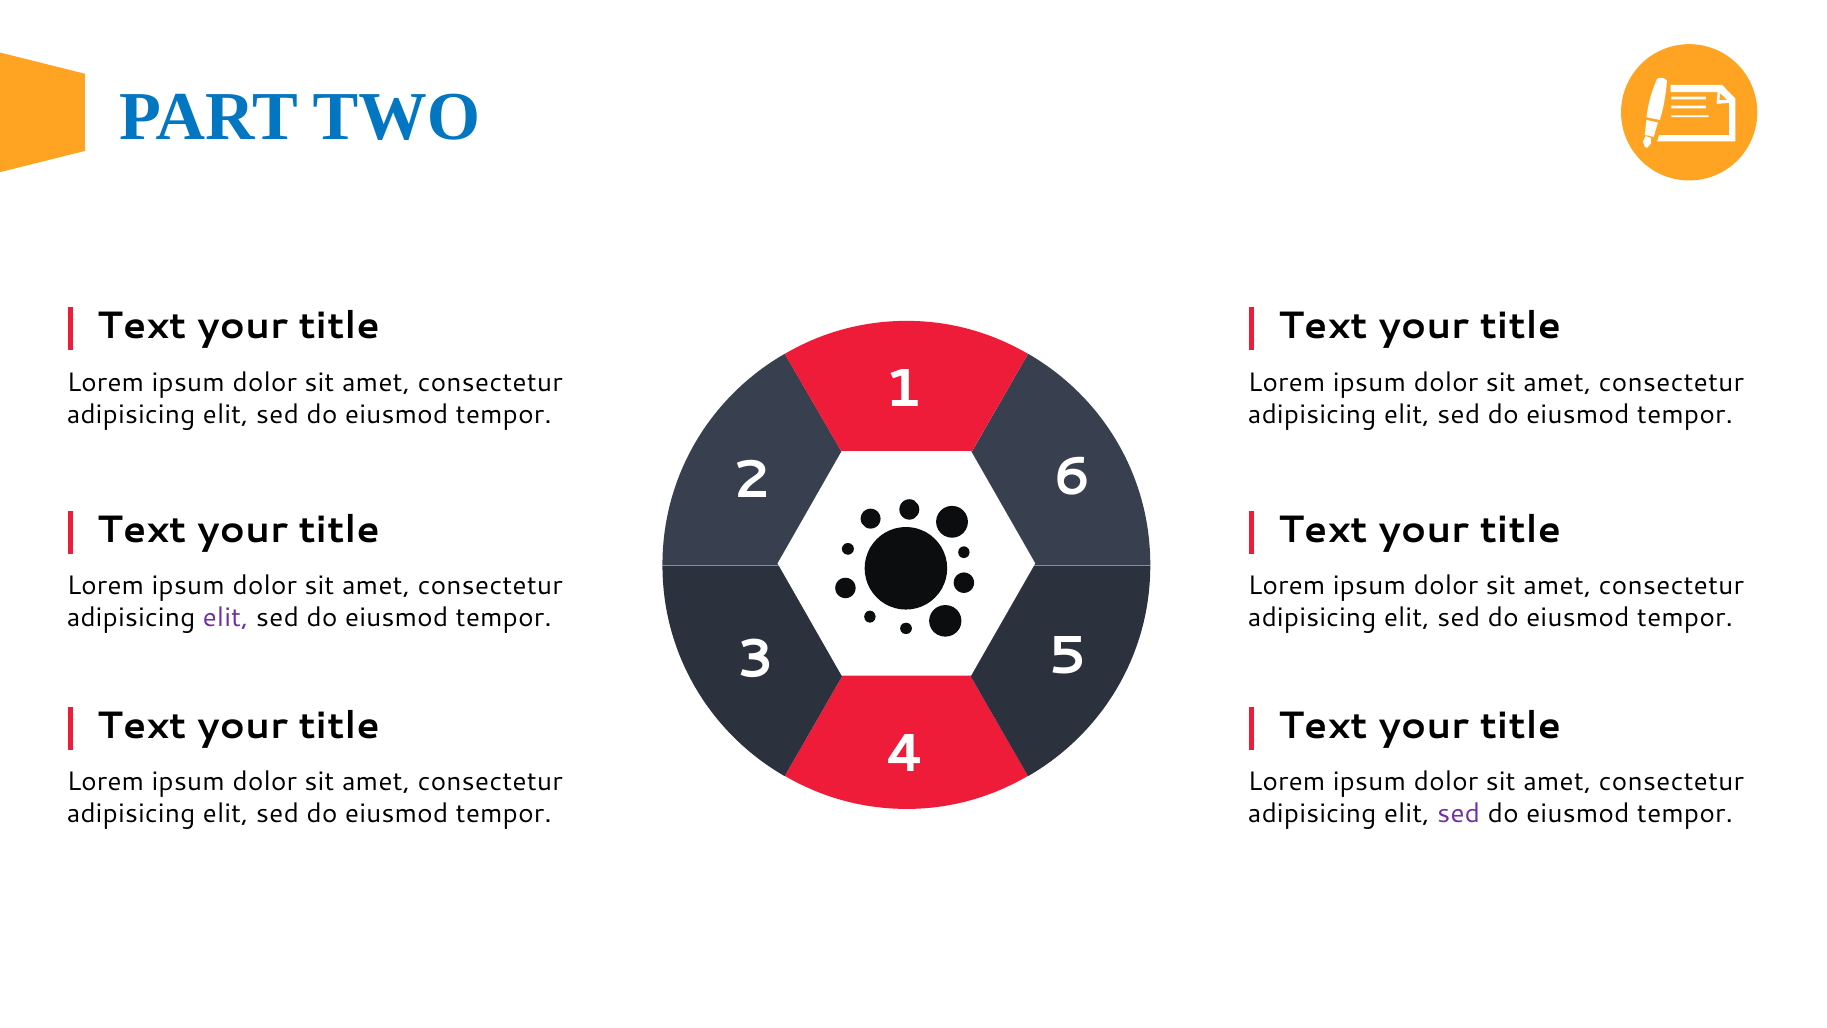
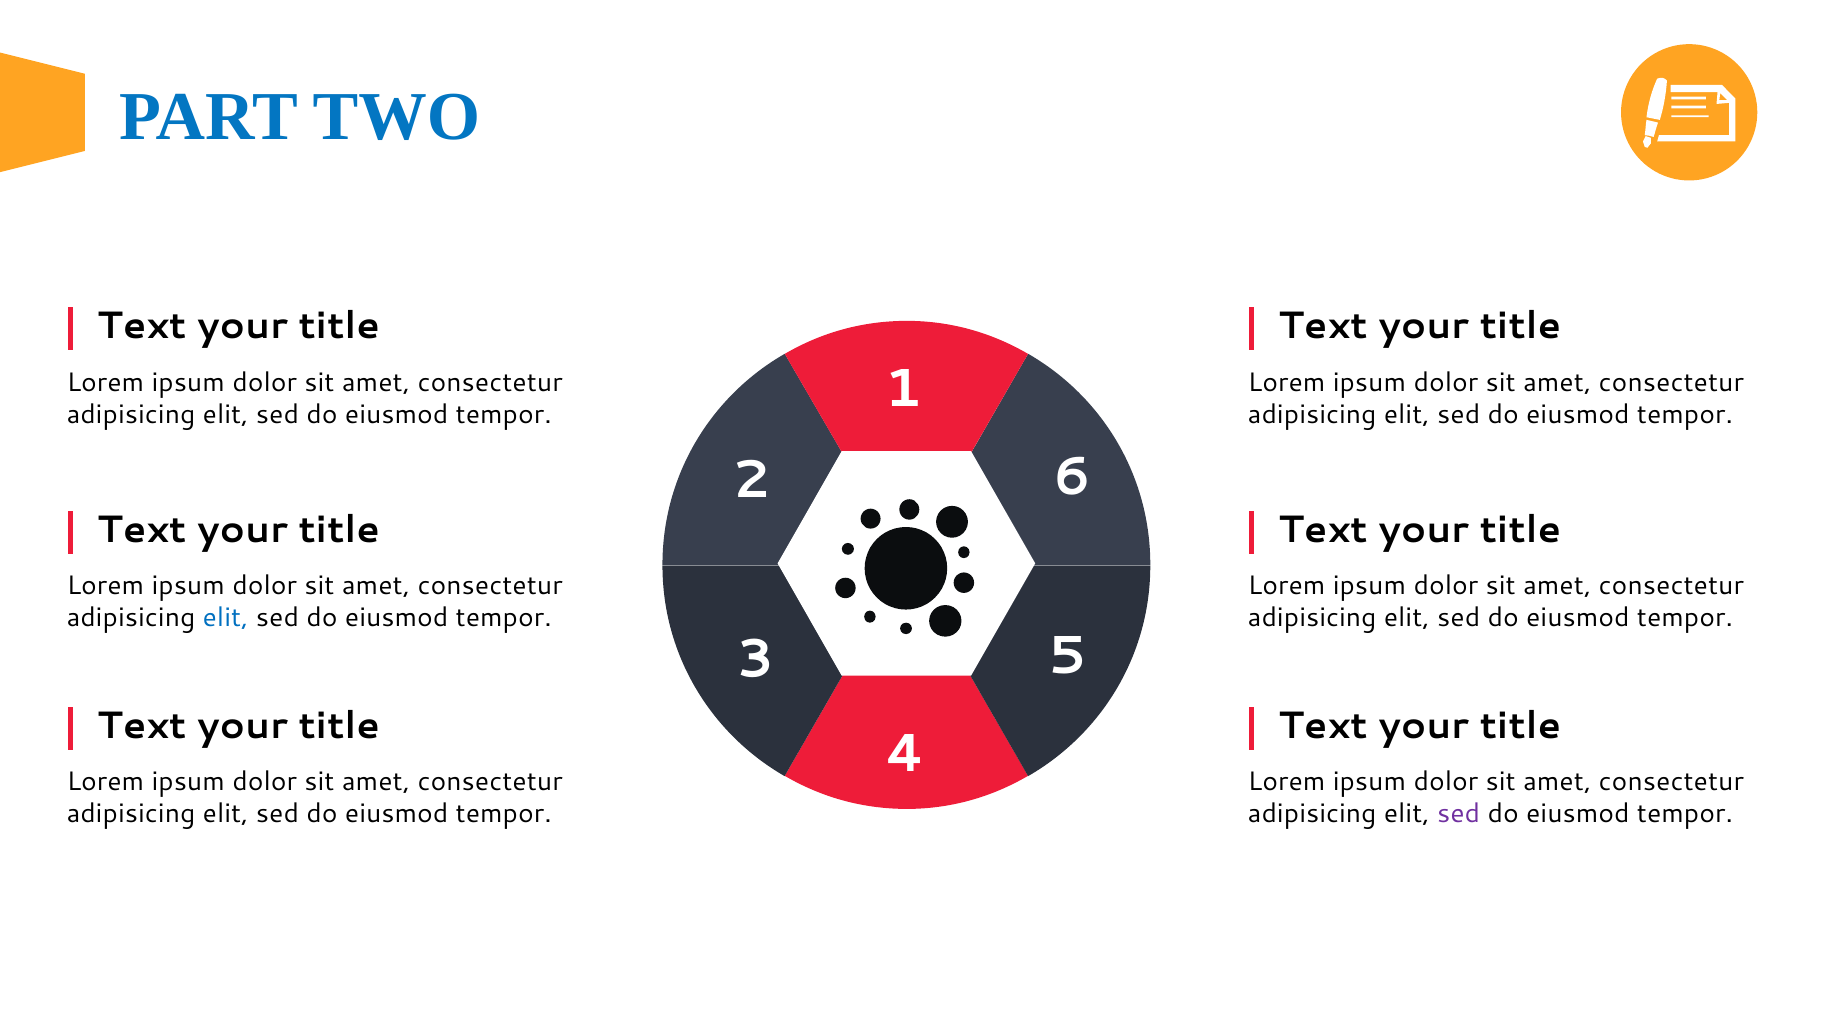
elit colour: purple -> blue (226, 618)
